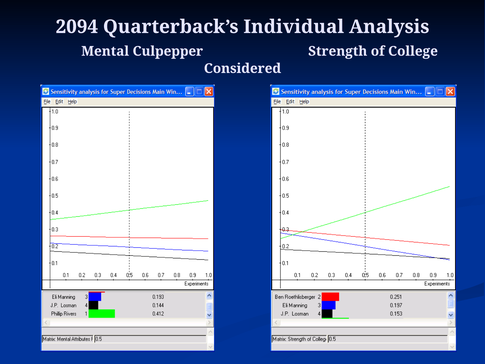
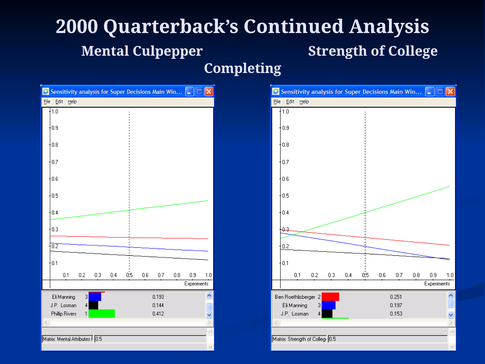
2094: 2094 -> 2000 (77, 27)
Individual: Individual -> Continued (294, 27)
Considered: Considered -> Completing (243, 68)
